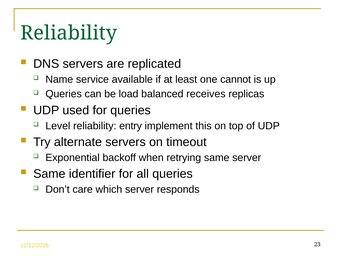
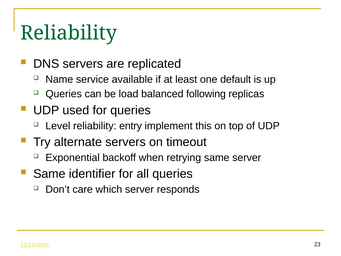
cannot: cannot -> default (236, 79)
receives: receives -> following (206, 94)
